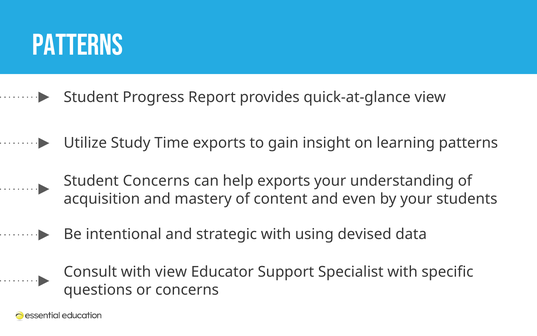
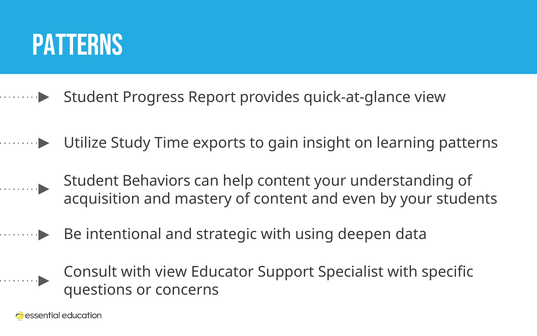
Student Concerns: Concerns -> Behaviors (156, 181)
help exports: exports -> content (284, 181)
devised: devised -> deepen (365, 234)
